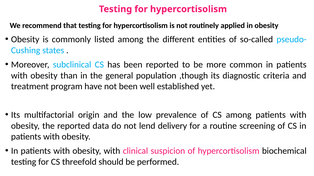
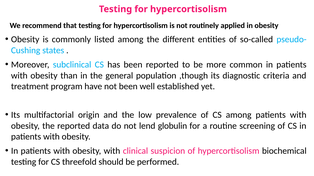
delivery: delivery -> globulin (172, 126)
